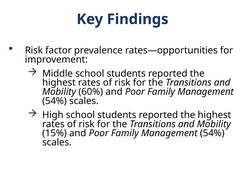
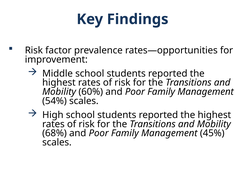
15%: 15% -> 68% (54, 133)
54%: 54% -> 45% (212, 133)
